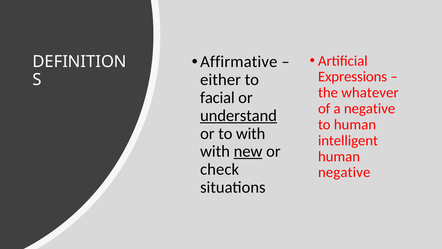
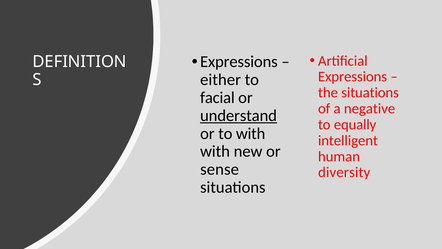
Affirmative: Affirmative -> Expressions (239, 62)
the whatever: whatever -> situations (370, 93)
to human: human -> equally (355, 124)
new underline: present -> none (248, 151)
check: check -> sense (220, 169)
negative: negative -> diversity (344, 172)
